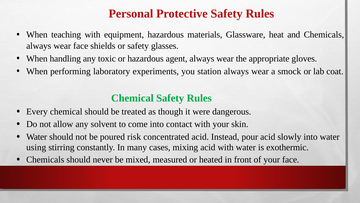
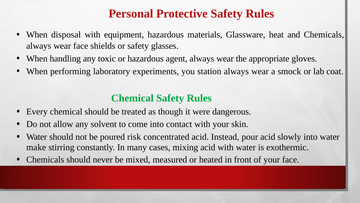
teaching: teaching -> disposal (66, 35)
using: using -> make (36, 147)
